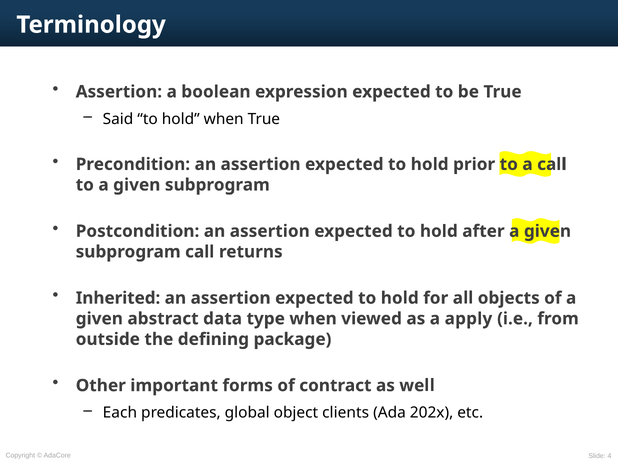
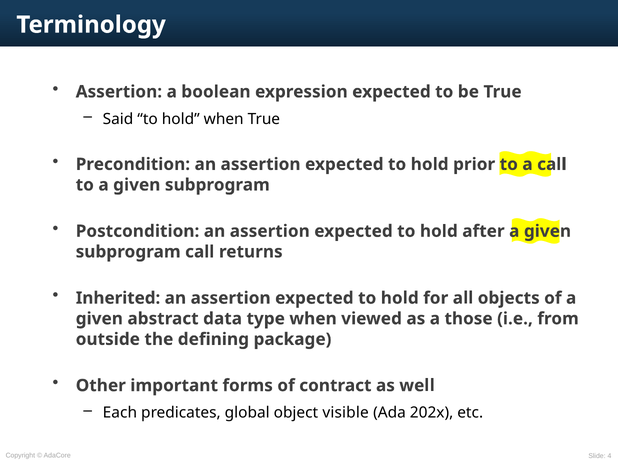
apply: apply -> those (469, 319)
clients: clients -> visible (346, 413)
